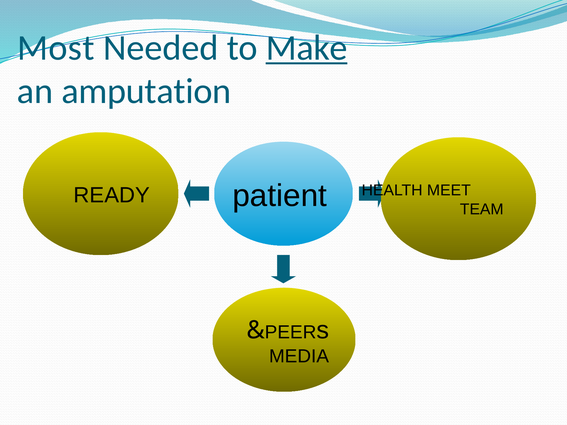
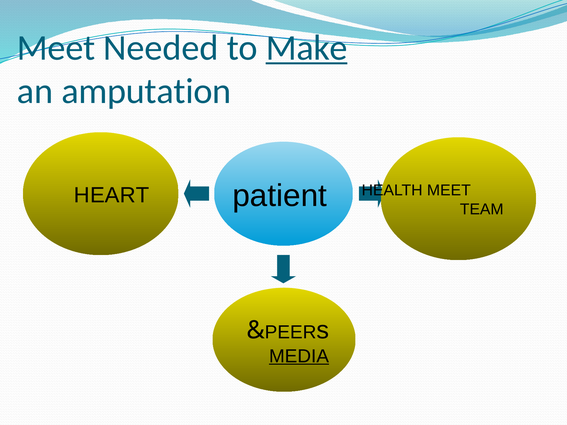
Most: Most -> Meet (56, 48)
READY: READY -> HEART (112, 195)
MEDIA underline: none -> present (299, 356)
